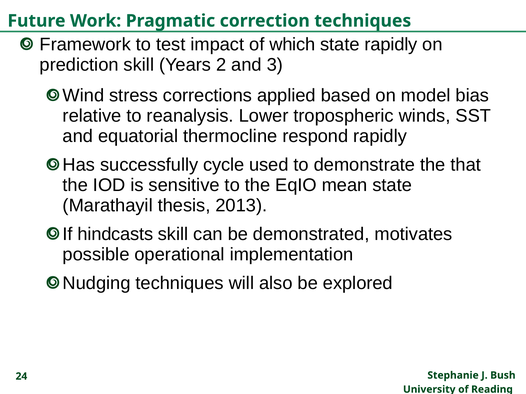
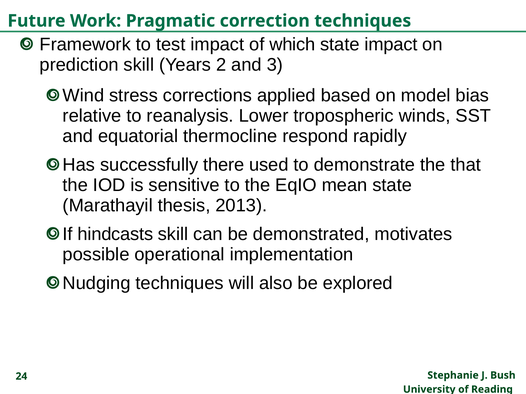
state rapidly: rapidly -> impact (391, 45)
cycle: cycle -> there (224, 165)
